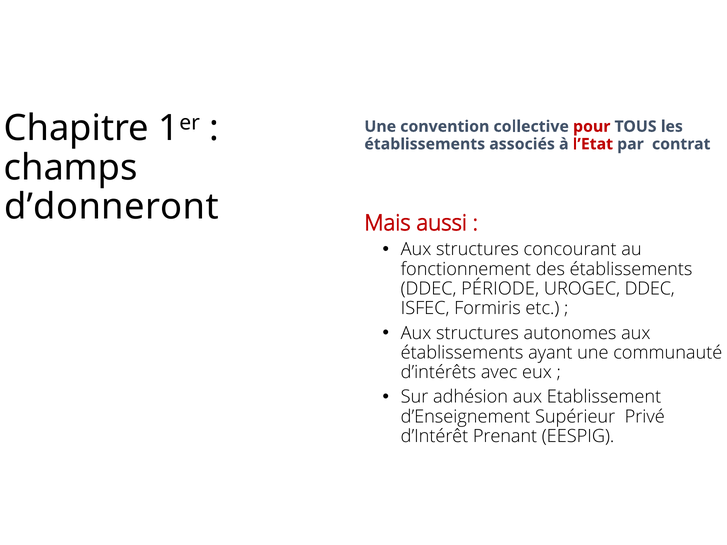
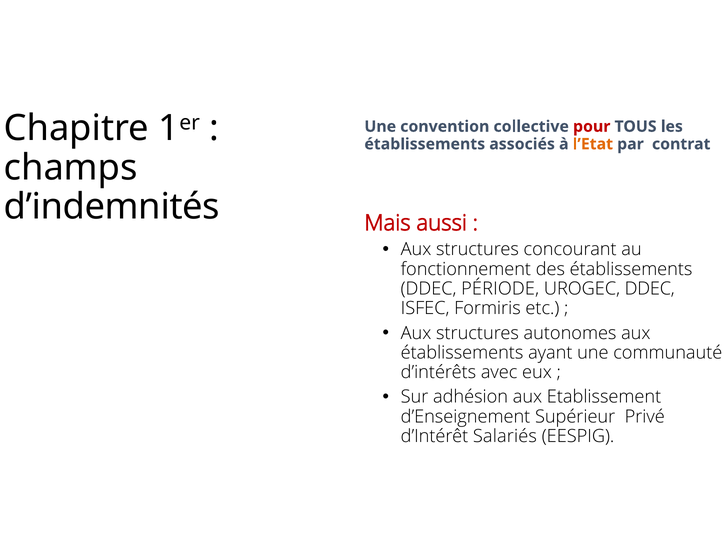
l’Etat colour: red -> orange (593, 144)
d’donneront: d’donneront -> d’indemnités (112, 207)
Prenant: Prenant -> Salariés (505, 436)
